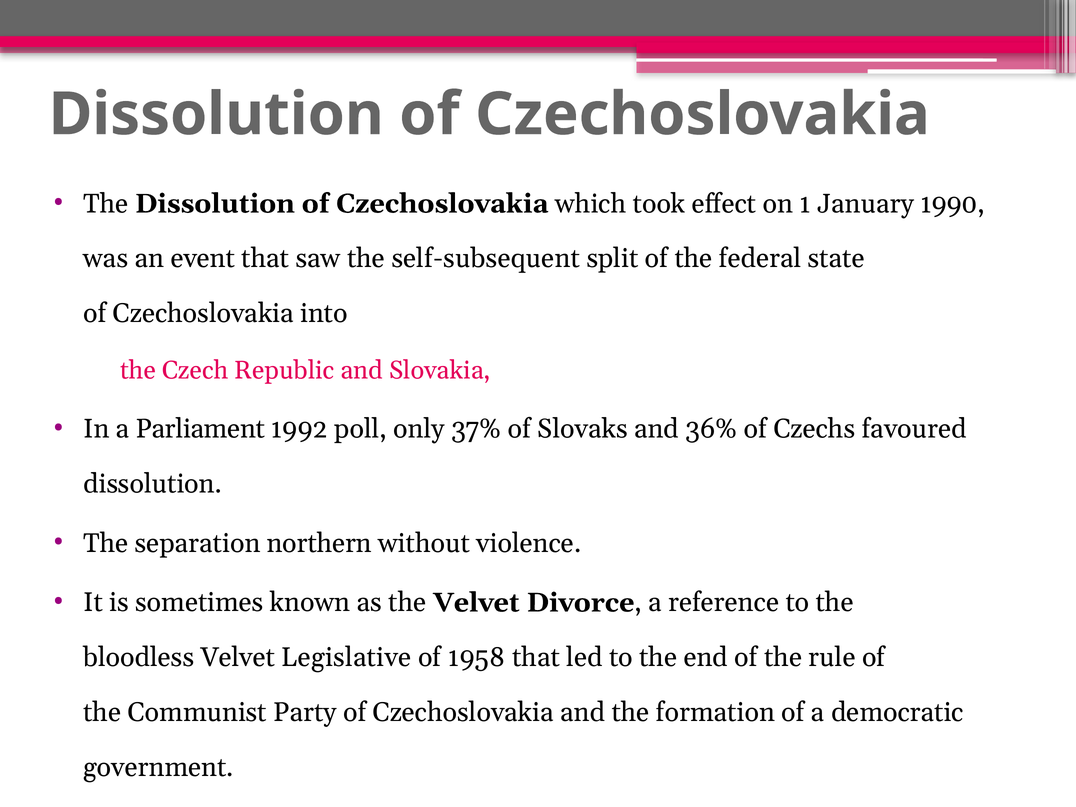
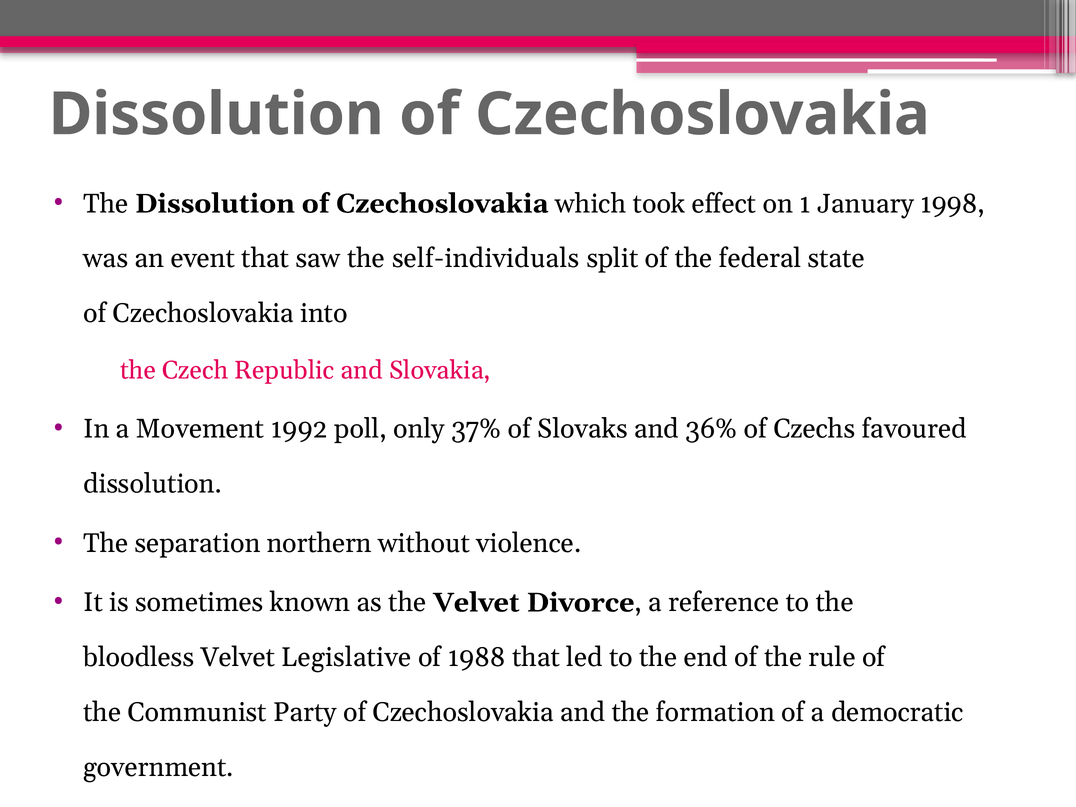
1990: 1990 -> 1998 (953, 204)
self-subsequent: self-subsequent -> self-individuals (486, 259)
Parliament: Parliament -> Movement (200, 429)
1958: 1958 -> 1988 (477, 657)
